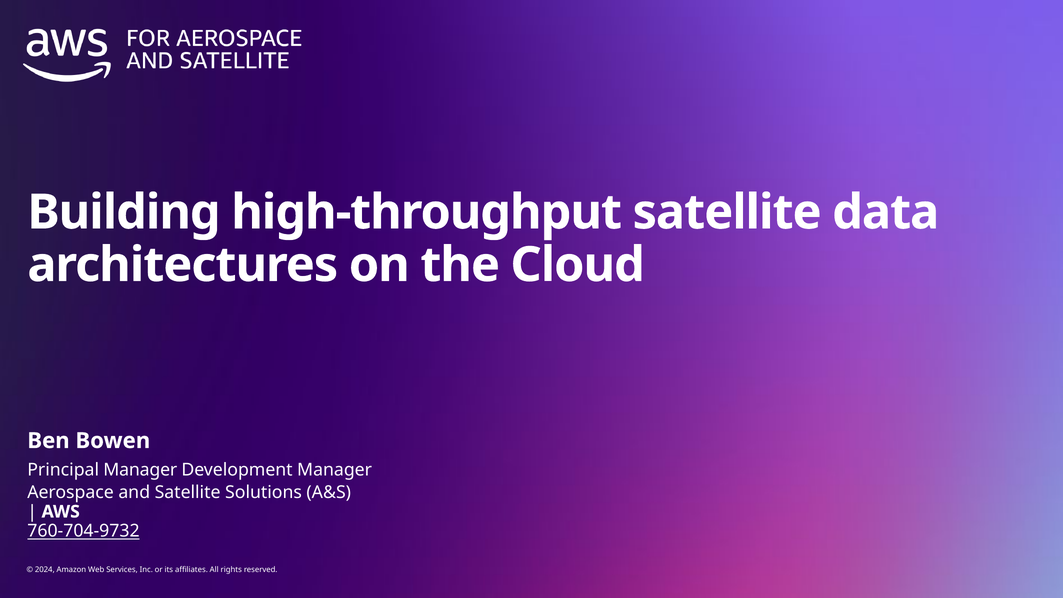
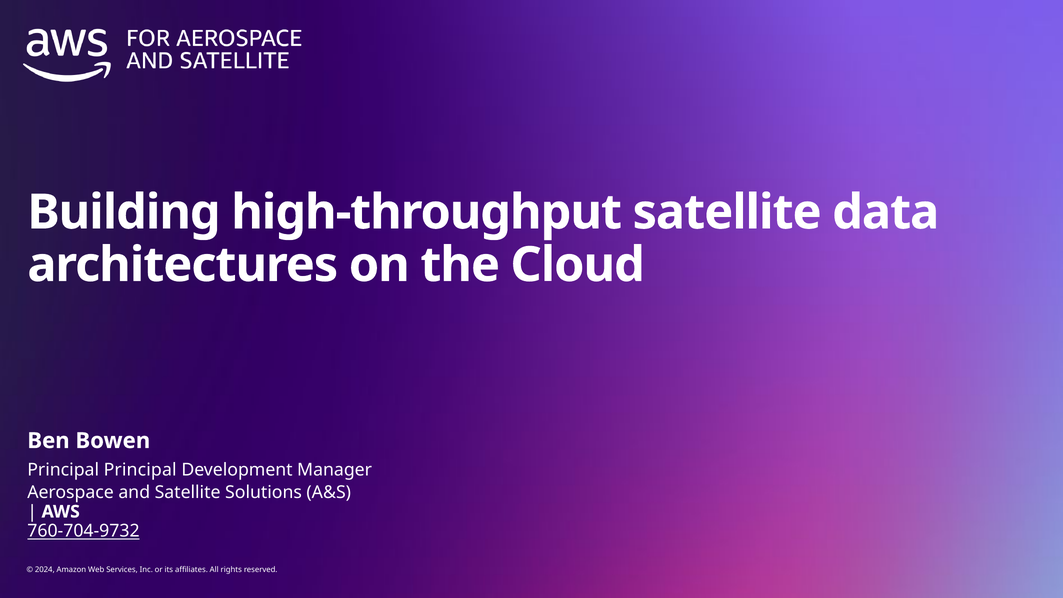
Principal Manager: Manager -> Principal (140, 470)
